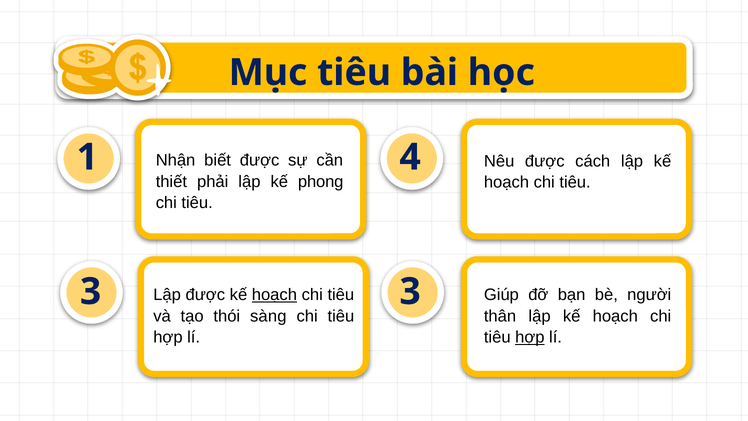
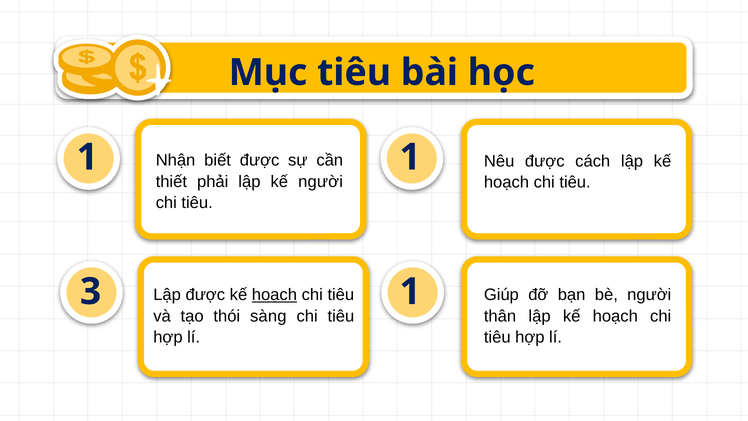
1 4: 4 -> 1 (410, 157)
kế phong: phong -> người (321, 182)
3 3: 3 -> 1 (410, 292)
hợp underline: present -> none (530, 337)
